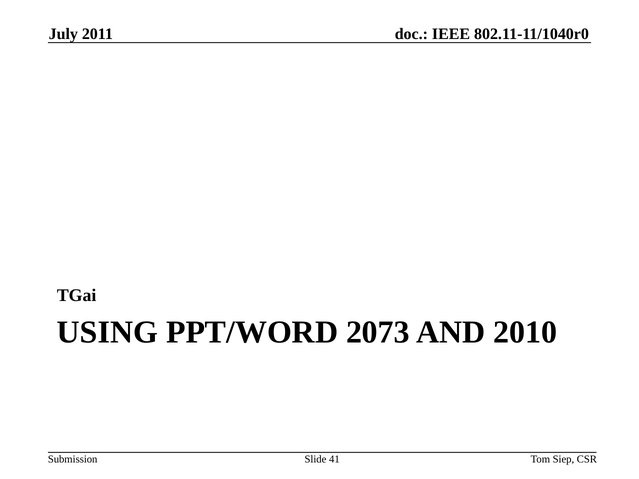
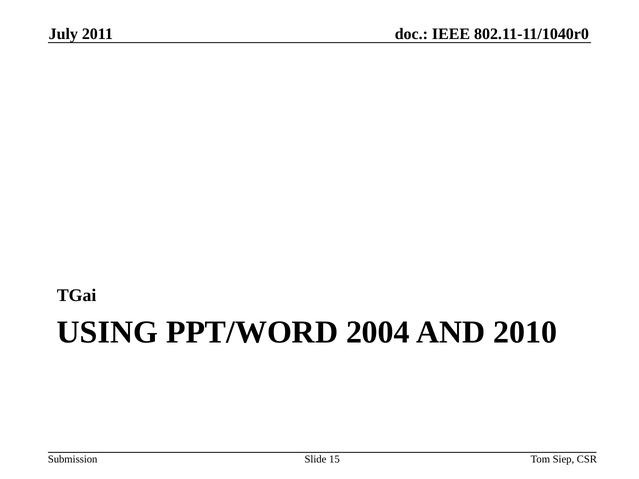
2073: 2073 -> 2004 (378, 333)
41: 41 -> 15 (334, 460)
